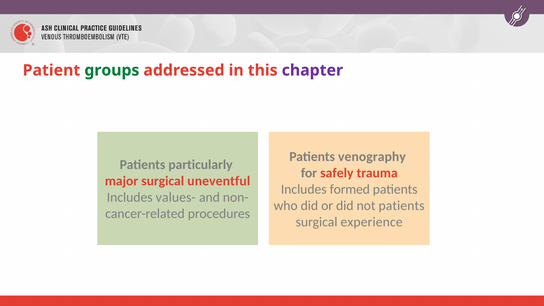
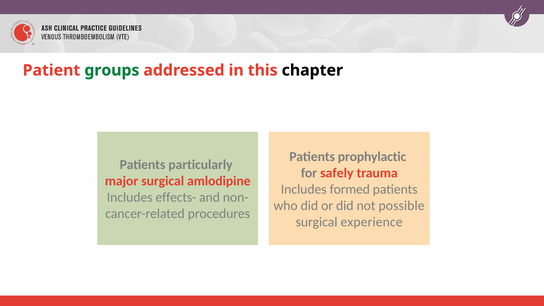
chapter colour: purple -> black (312, 70)
venography: venography -> prophylactic (372, 157)
uneventful: uneventful -> amlodipine (219, 181)
values-: values- -> effects- (176, 197)
not patients: patients -> possible (402, 206)
